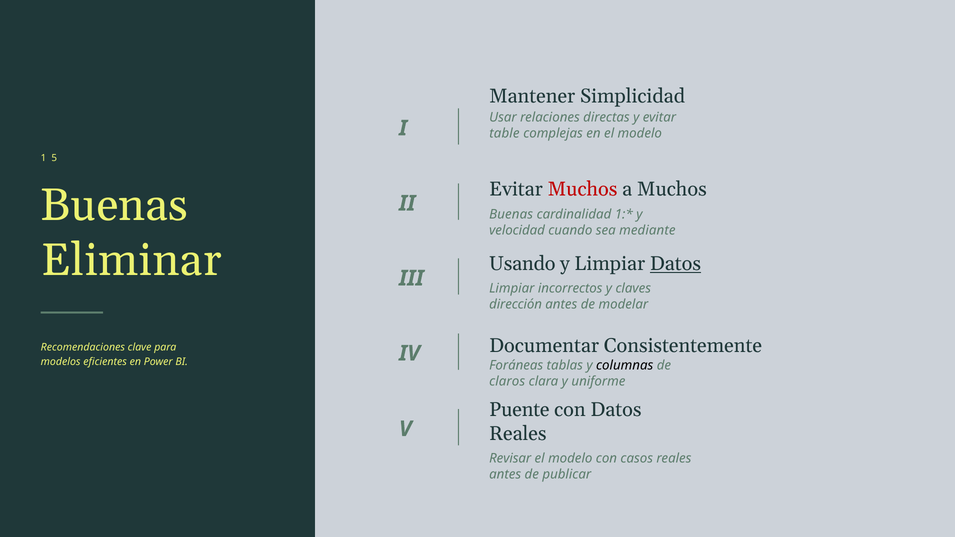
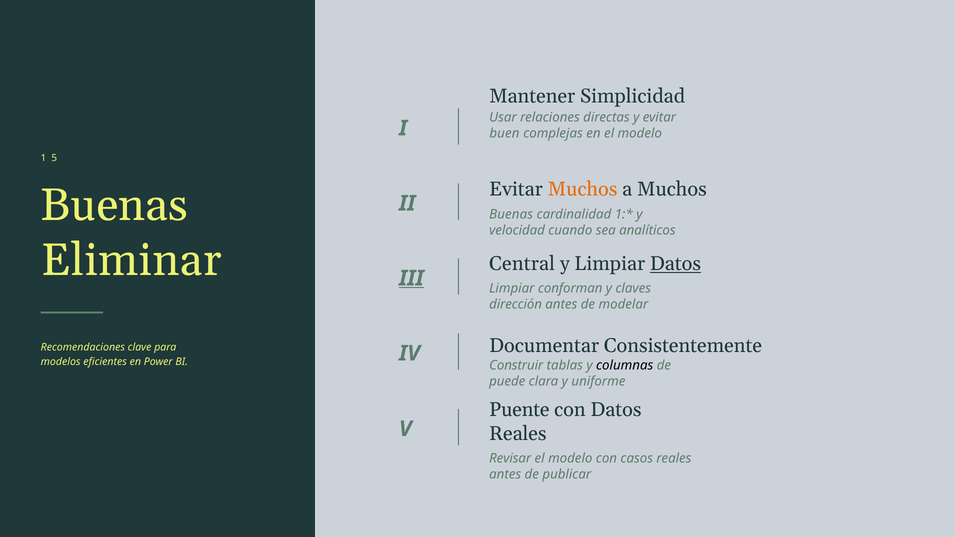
table: table -> buen (504, 133)
Muchos colour: red -> orange (583, 189)
mediante: mediante -> analíticos (647, 230)
Usando: Usando -> Central (522, 264)
III underline: none -> present (411, 278)
incorrectos: incorrectos -> conforman (570, 288)
Foráneas: Foráneas -> Construir (516, 365)
claros: claros -> puede (507, 381)
